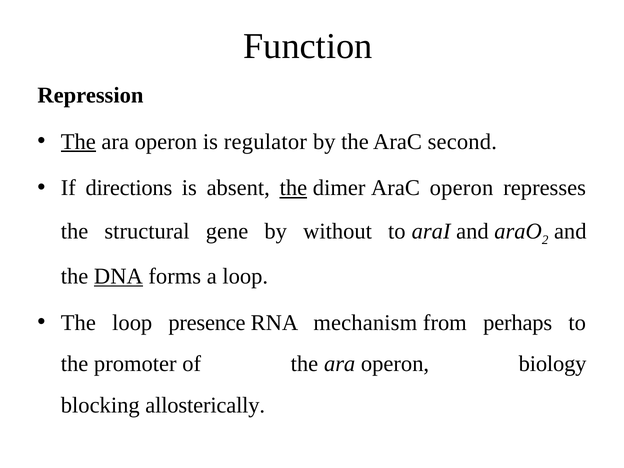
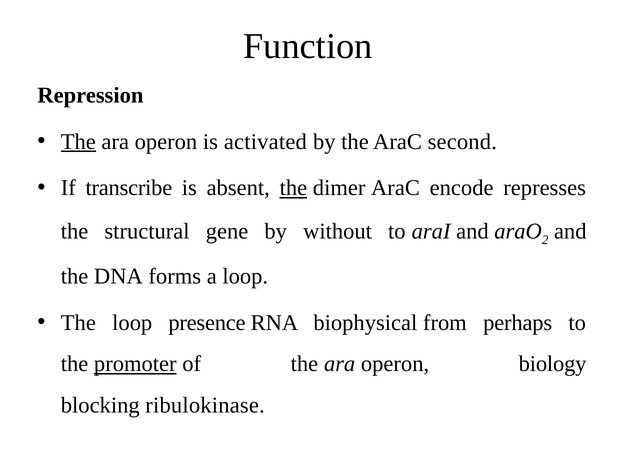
regulator: regulator -> activated (265, 142)
directions: directions -> transcribe (129, 188)
AraC operon: operon -> encode (462, 188)
DNA underline: present -> none (118, 276)
mechanism: mechanism -> biophysical (365, 323)
promoter underline: none -> present (135, 364)
allosterically: allosterically -> ribulokinase (205, 405)
